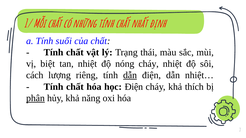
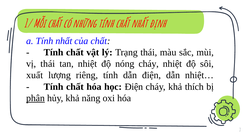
Tính suối: suối -> nhất (64, 41)
vị biệt: biệt -> thái (48, 64)
cách: cách -> xuất (35, 75)
dẫn underline: present -> none (130, 75)
